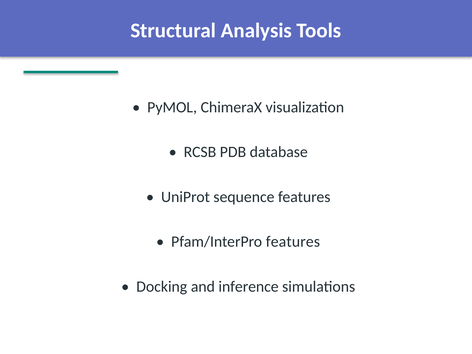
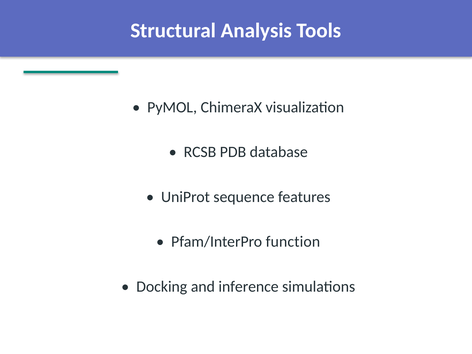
Pfam/InterPro features: features -> function (293, 242)
